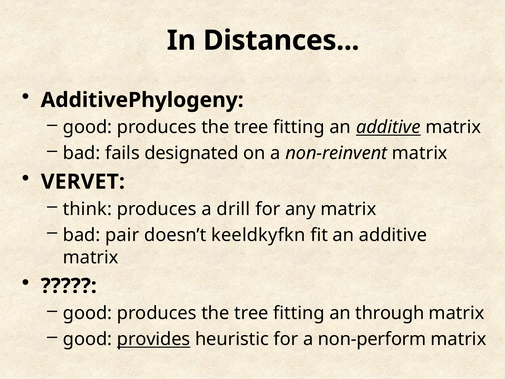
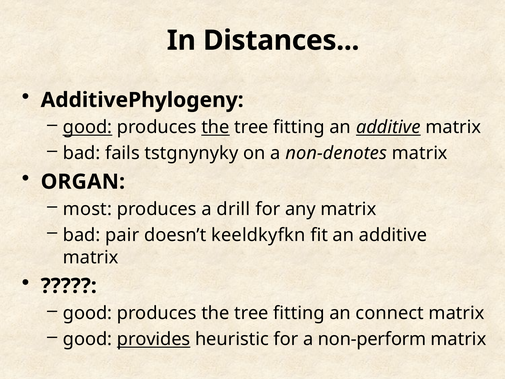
good underline: none -> present (88, 127)
the underline: none -> present (215, 127)
designated: designated -> tstgnynyky (191, 153)
non-reinvent: non-reinvent -> non-denotes (336, 153)
VERVET: VERVET -> ORGAN (83, 182)
think: think -> most (87, 209)
through: through -> connect (390, 313)
